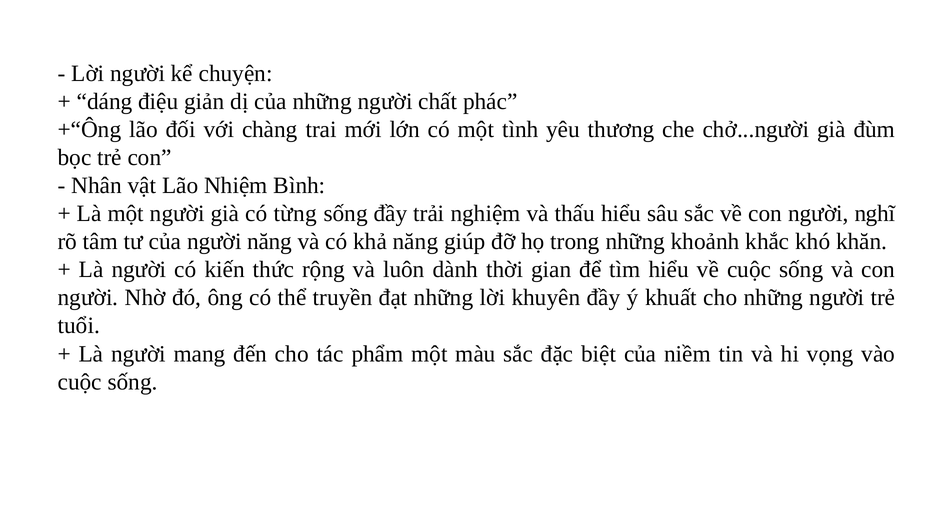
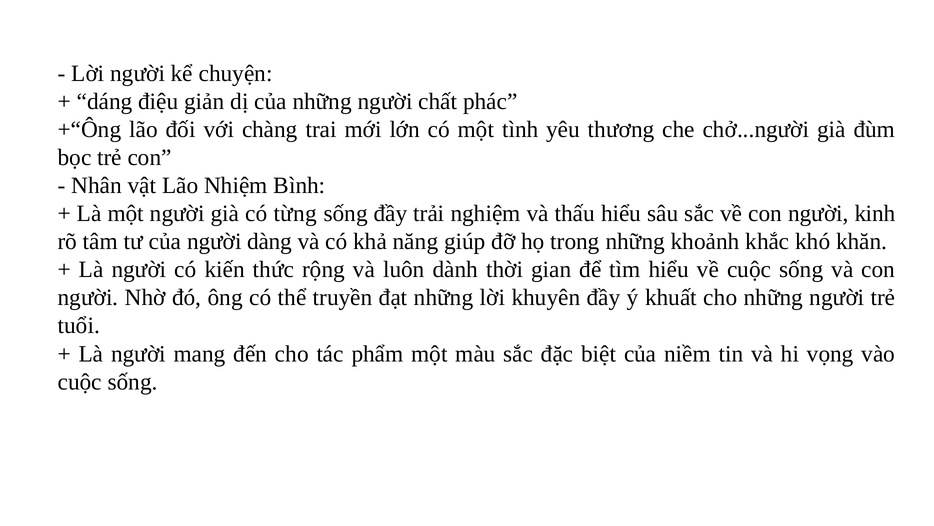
nghĩ: nghĩ -> kinh (875, 213)
người năng: năng -> dàng (270, 241)
